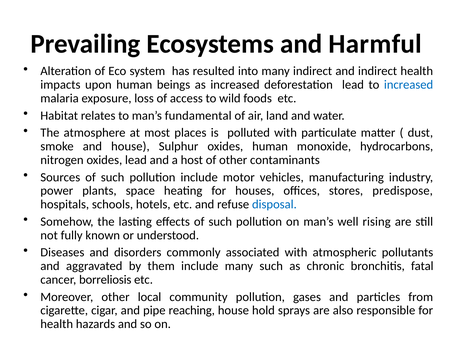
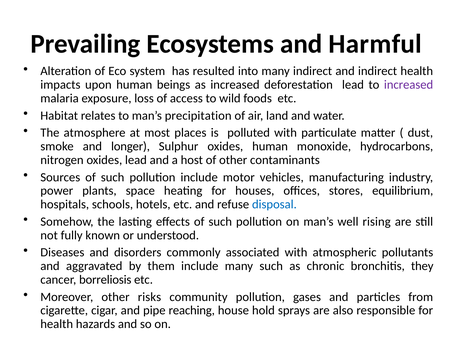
increased colour: blue -> purple (409, 85)
fundamental: fundamental -> precipitation (198, 115)
and house: house -> longer (130, 146)
predispose: predispose -> equilibrium (403, 191)
fatal: fatal -> they (422, 266)
local: local -> risks (149, 297)
